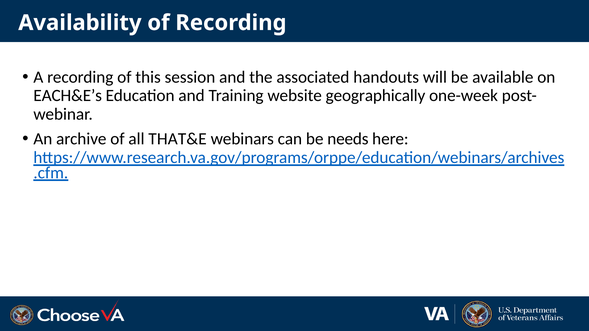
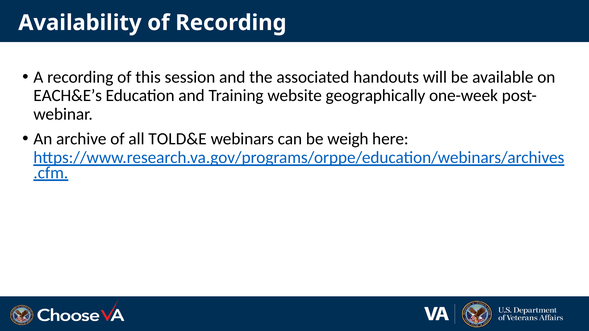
THAT&E: THAT&E -> TOLD&E (178, 139)
needs: needs -> weigh (348, 139)
